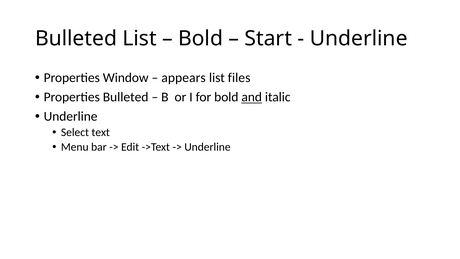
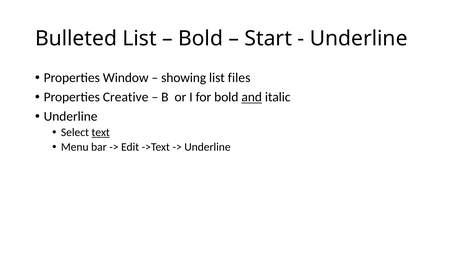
appears: appears -> showing (184, 78)
Properties Bulleted: Bulleted -> Creative (126, 97)
text underline: none -> present (101, 132)
